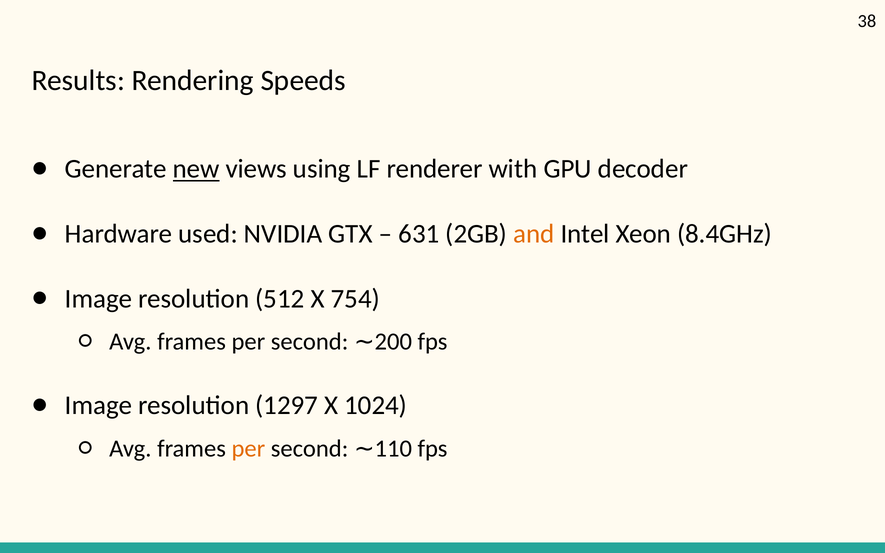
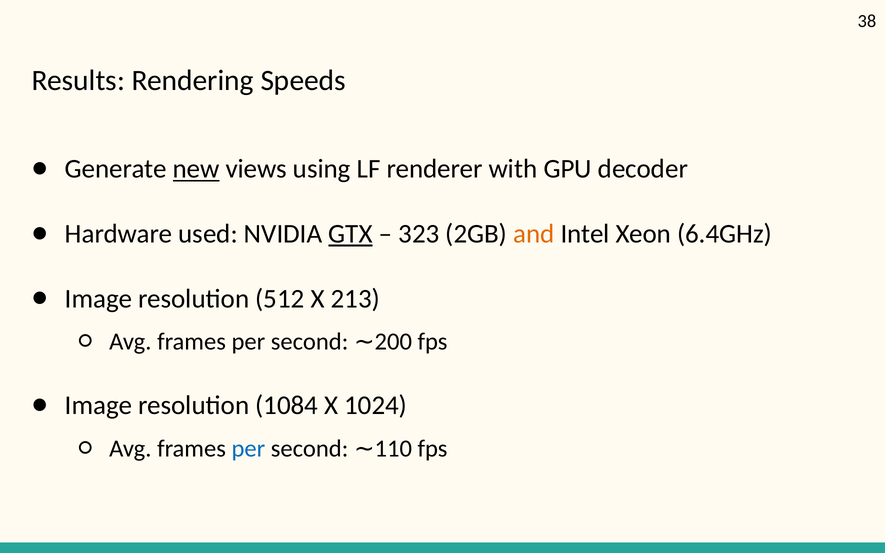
GTX underline: none -> present (351, 234)
631: 631 -> 323 (419, 234)
8.4GHz: 8.4GHz -> 6.4GHz (725, 234)
754: 754 -> 213 (355, 299)
1297: 1297 -> 1084 (287, 405)
per colour: orange -> blue (248, 449)
